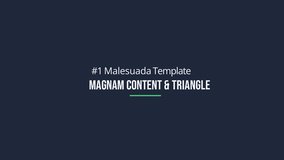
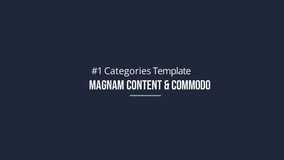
Malesuada: Malesuada -> Categories (128, 71)
Triangle: Triangle -> Commodo (191, 85)
